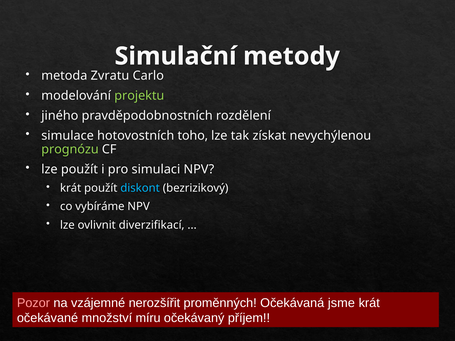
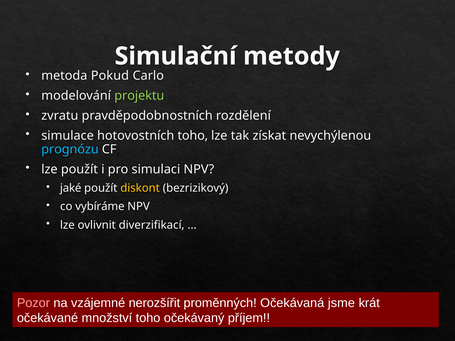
Zvratu: Zvratu -> Pokud (110, 76)
jiného: jiného -> zvratu (60, 116)
prognózu colour: light green -> light blue (70, 149)
krát: krát -> jaké (71, 188)
diskont colour: light blue -> yellow (140, 188)
množství míru: míru -> toho (148, 318)
